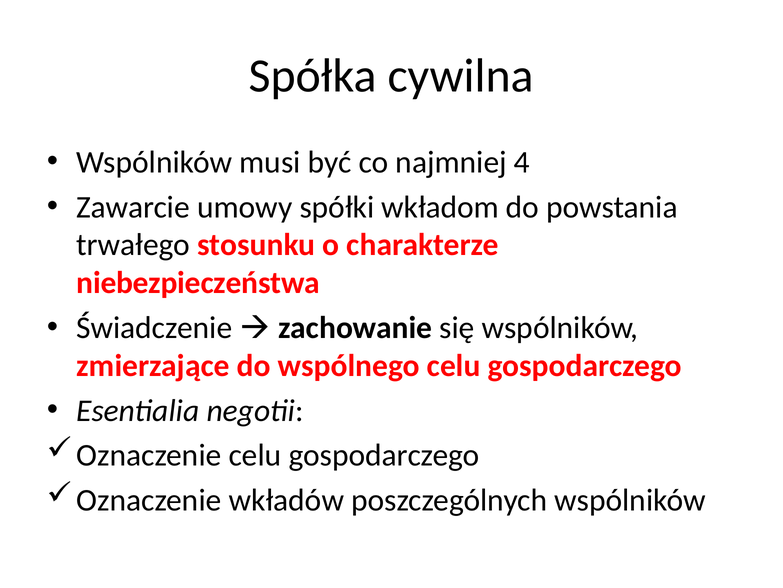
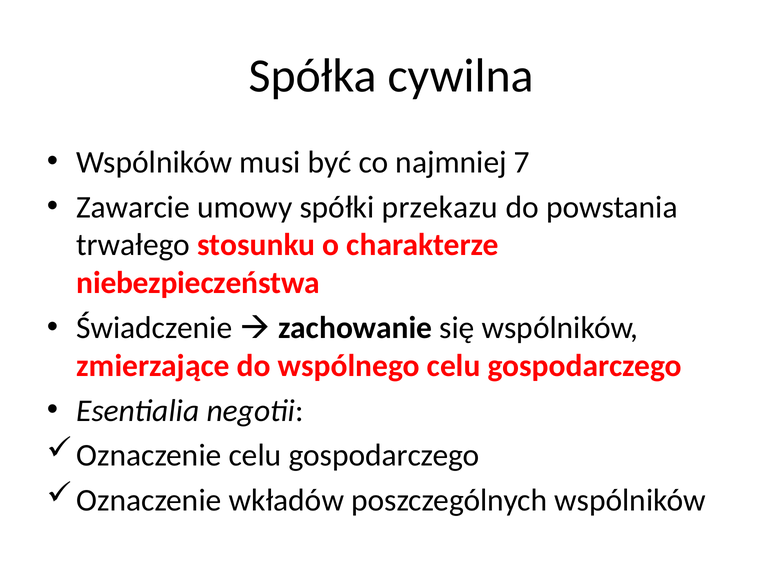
4: 4 -> 7 (522, 162)
wkładom: wkładom -> przekazu (440, 207)
